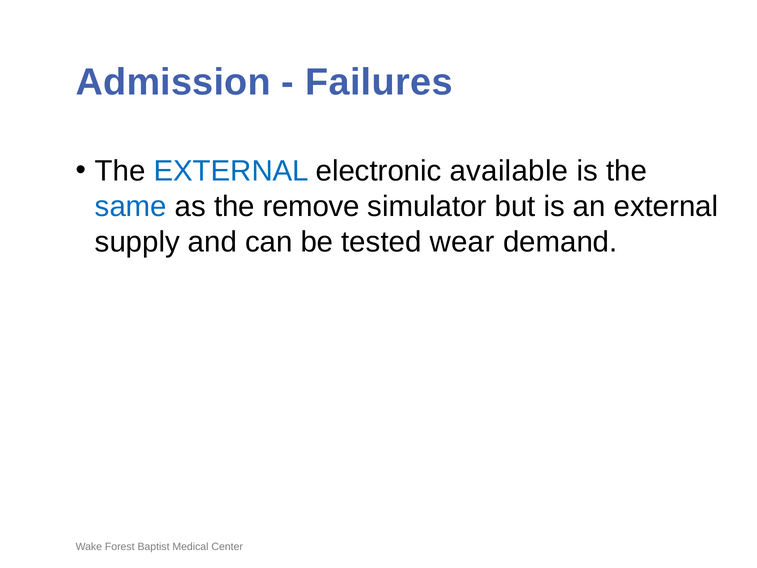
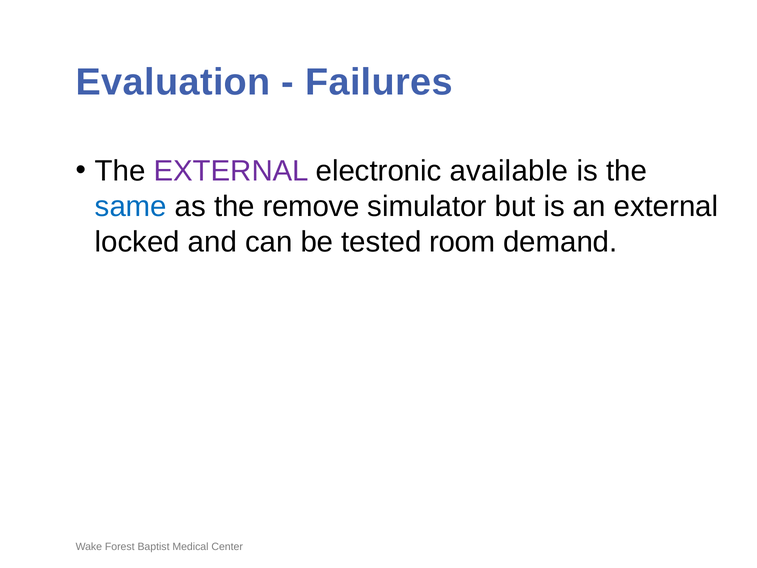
Admission: Admission -> Evaluation (173, 82)
EXTERNAL colour: blue -> purple (231, 171)
supply: supply -> locked (137, 242)
wear: wear -> room (462, 242)
